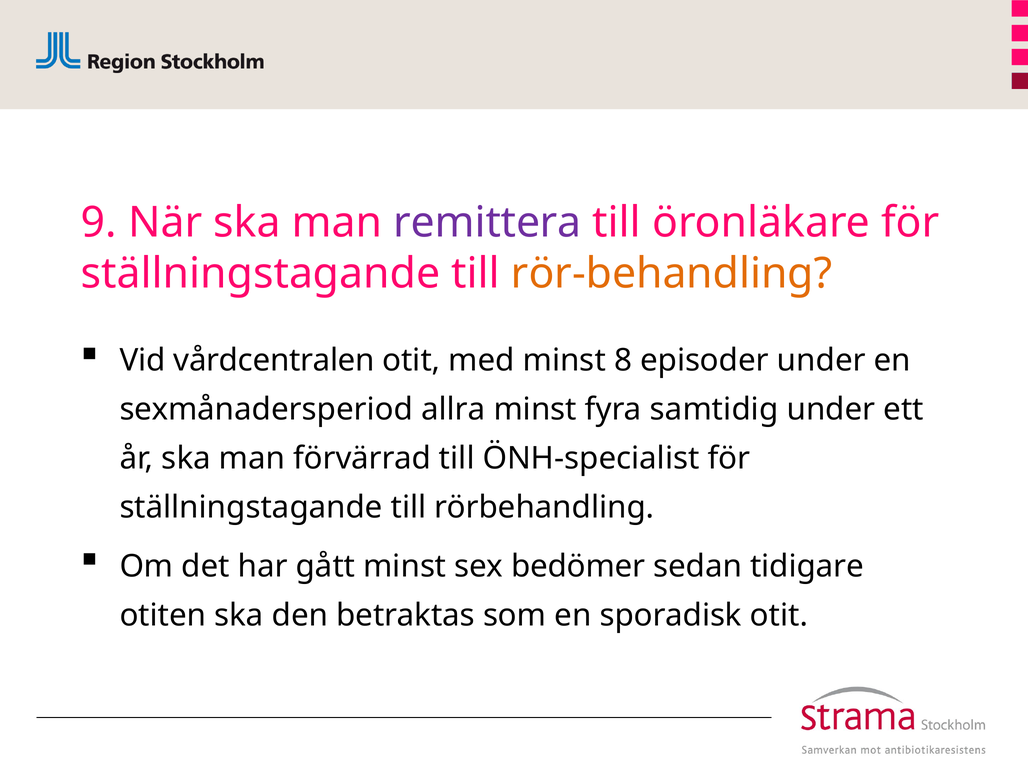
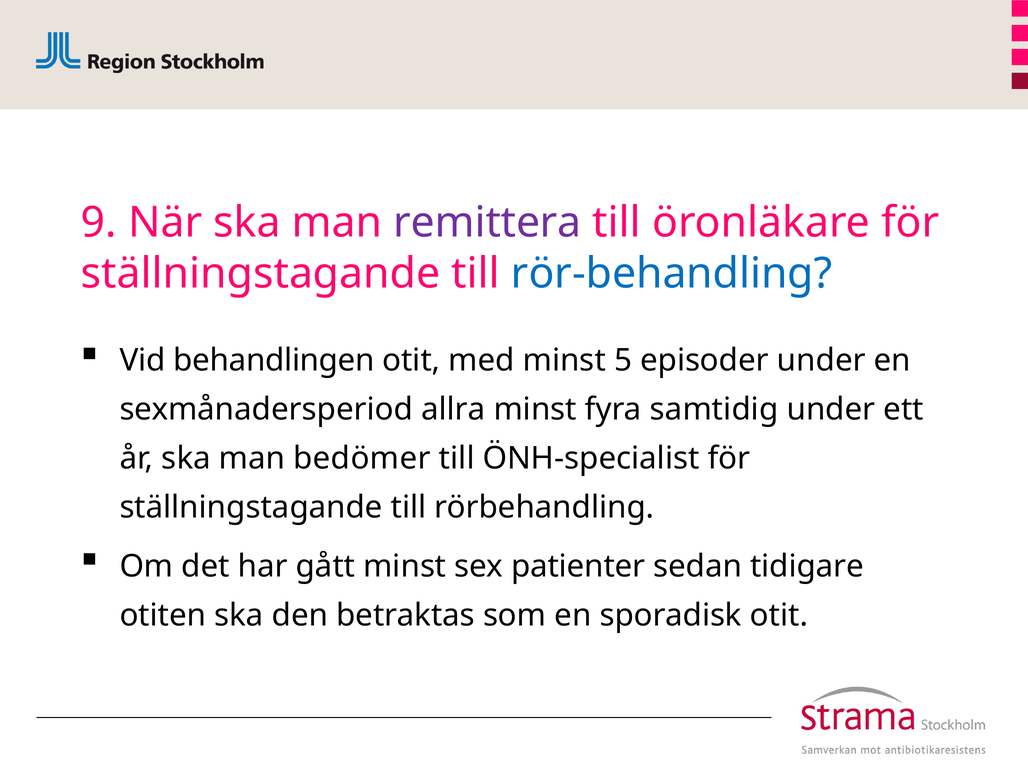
rör-behandling colour: orange -> blue (672, 274)
vårdcentralen: vårdcentralen -> behandlingen (274, 361)
8: 8 -> 5 (623, 361)
förvärrad: förvärrad -> bedömer (362, 459)
bedömer: bedömer -> patienter (578, 566)
